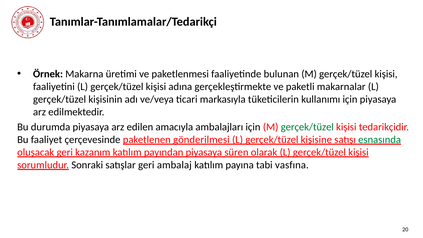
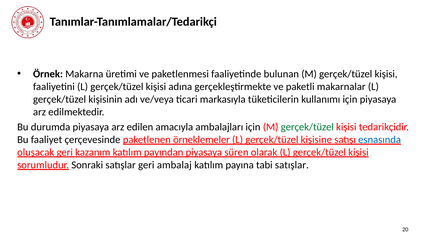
gönderilmesi: gönderilmesi -> örneklemeler (201, 140)
esnasında colour: green -> blue (380, 140)
tabi vasfına: vasfına -> satışlar (292, 165)
